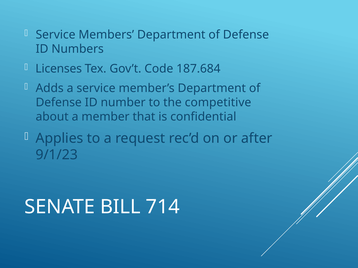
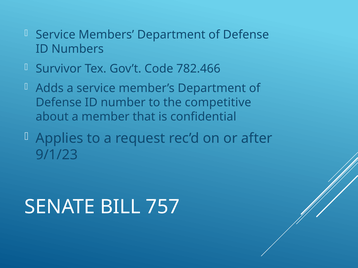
Licenses: Licenses -> Survivor (59, 69)
187.684: 187.684 -> 782.466 (198, 69)
714: 714 -> 757 (163, 207)
